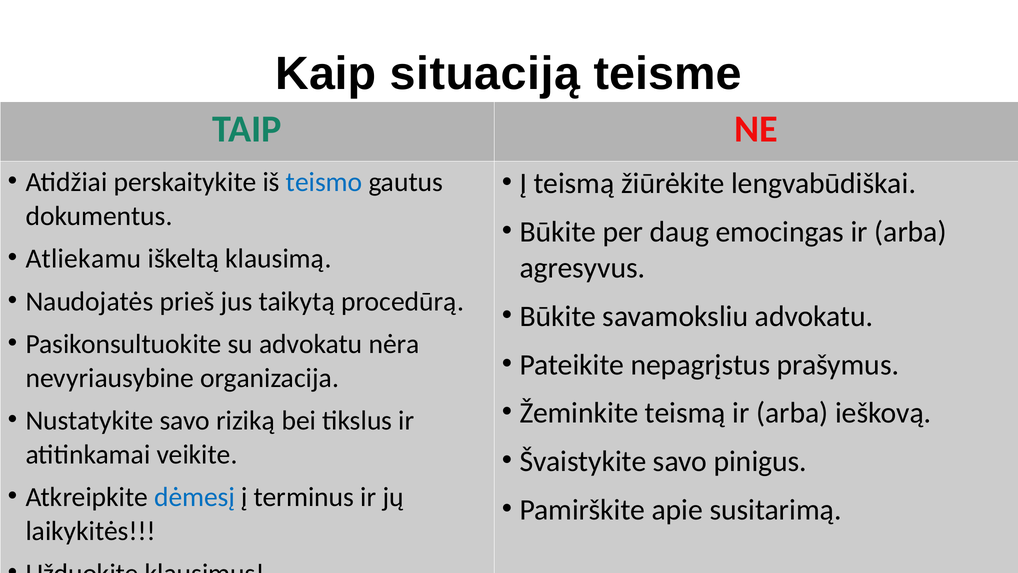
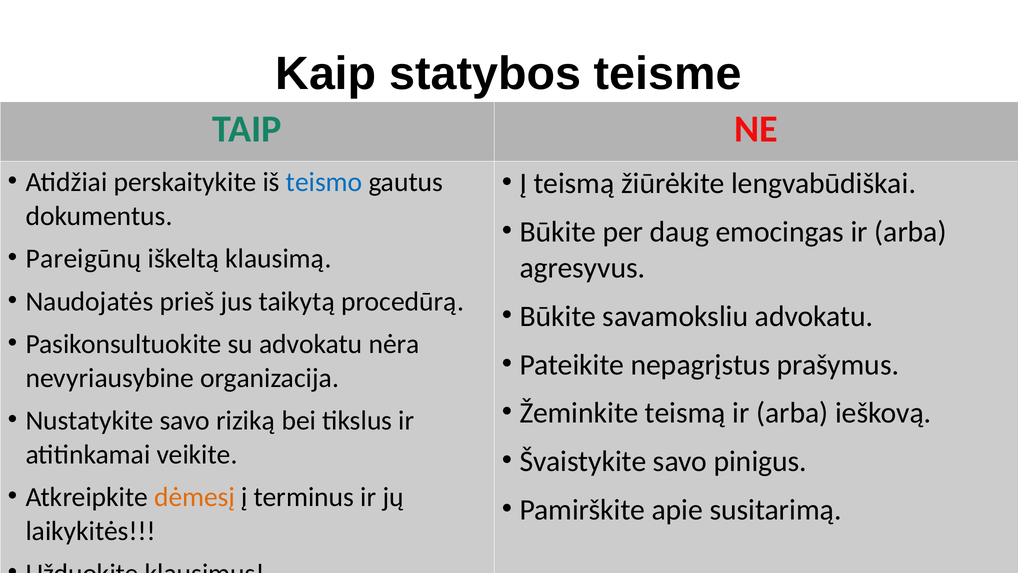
situaciją: situaciją -> statybos (485, 74)
Atliekamu: Atliekamu -> Pareigūnų (83, 259)
dėmesį colour: blue -> orange (195, 497)
